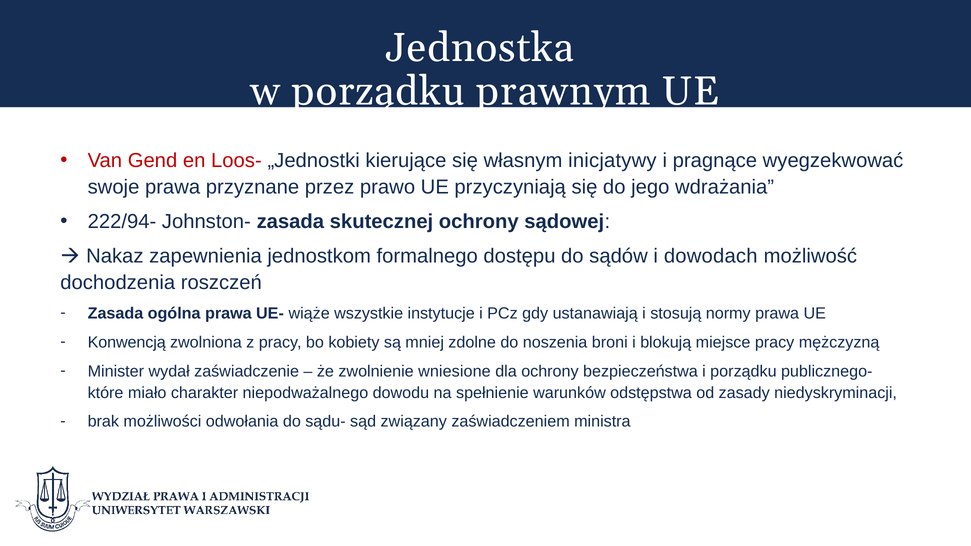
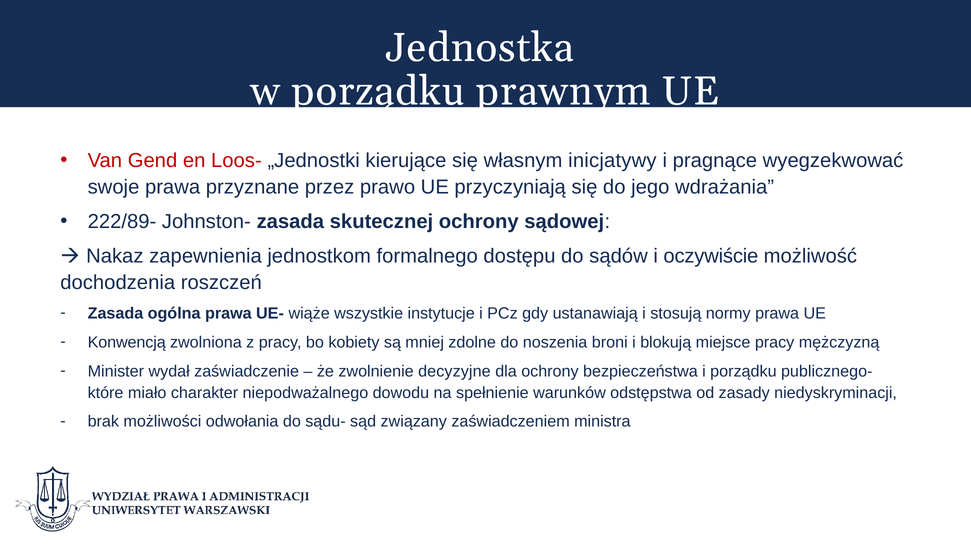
222/94-: 222/94- -> 222/89- (122, 222)
dowodach: dowodach -> oczywiście (711, 256)
wniesione: wniesione -> decyzyjne (454, 372)
